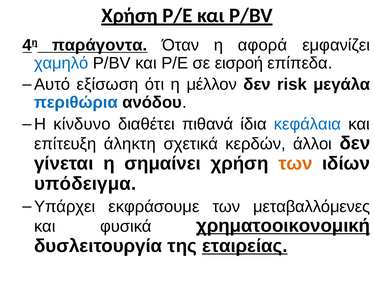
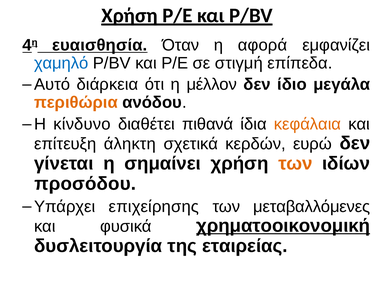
παράγοντα: παράγοντα -> ευαισθησία (100, 45)
εισροή: εισροή -> στιγμή (239, 63)
εξίσωση: εξίσωση -> διάρκεια (107, 84)
risk: risk -> ίδιο (292, 84)
περιθώρια colour: blue -> orange (76, 102)
κεφάλαια colour: blue -> orange (308, 124)
άλλοι: άλλοι -> ευρώ (312, 144)
υπόδειγμα: υπόδειγμα -> προσόδου (85, 183)
εκφράσουμε: εκφράσουμε -> επιχείρησης (154, 206)
εταιρείας underline: present -> none (245, 245)
